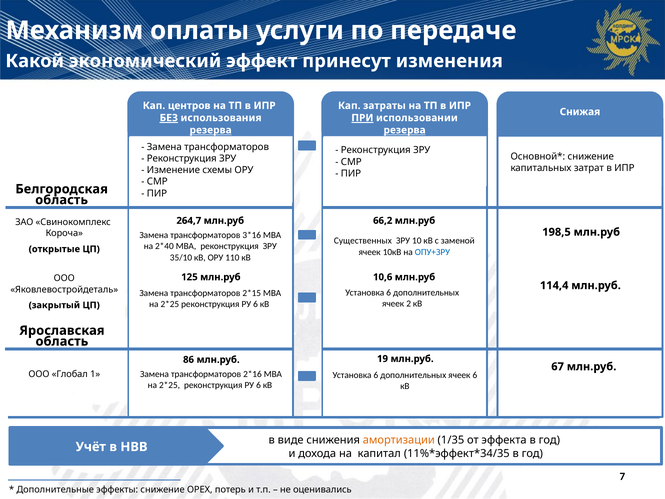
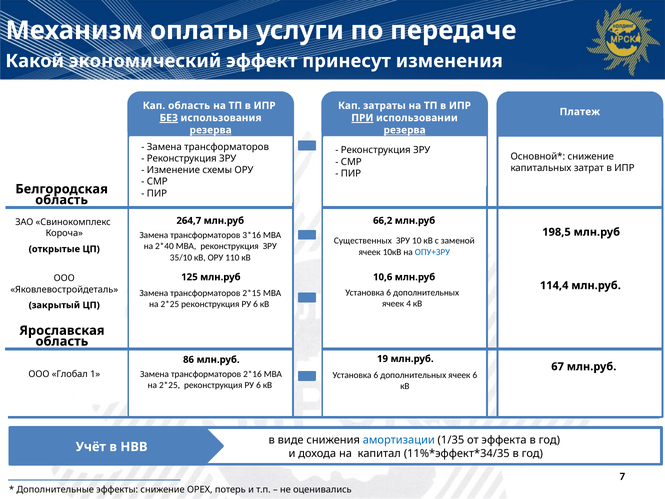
Кап центров: центров -> область (189, 106)
Снижая: Снижая -> Платеж (580, 112)
2: 2 -> 4 (409, 304)
амортизации colour: orange -> blue (399, 440)
